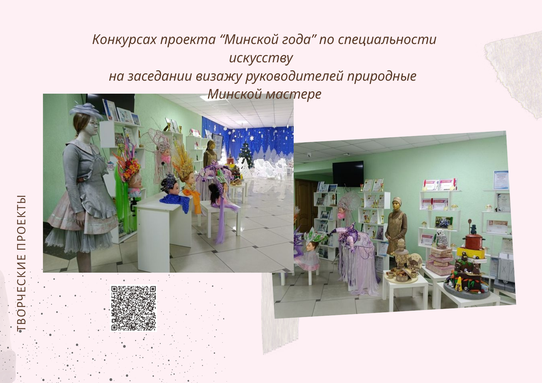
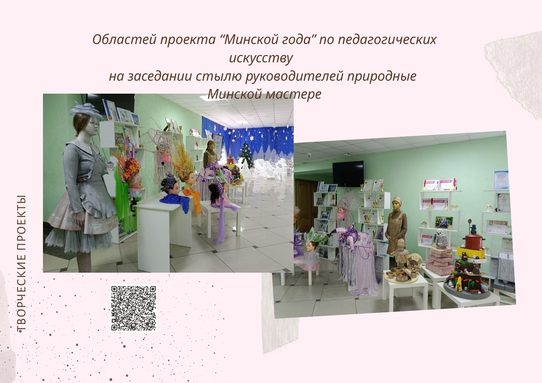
Конкурсах: Конкурсах -> Областей (124, 40)
специальности: специальности -> педагогических (387, 40)
визажу: визажу -> стылю (219, 76)
